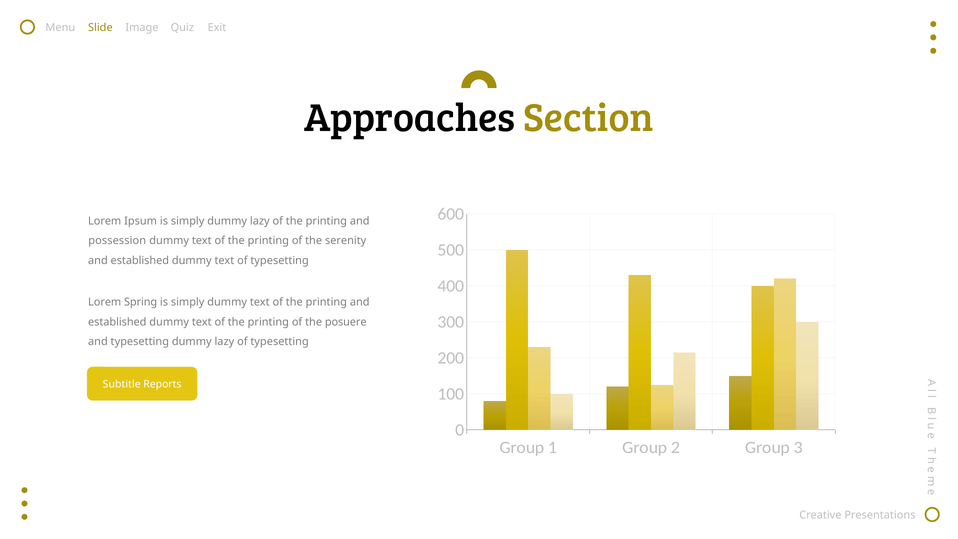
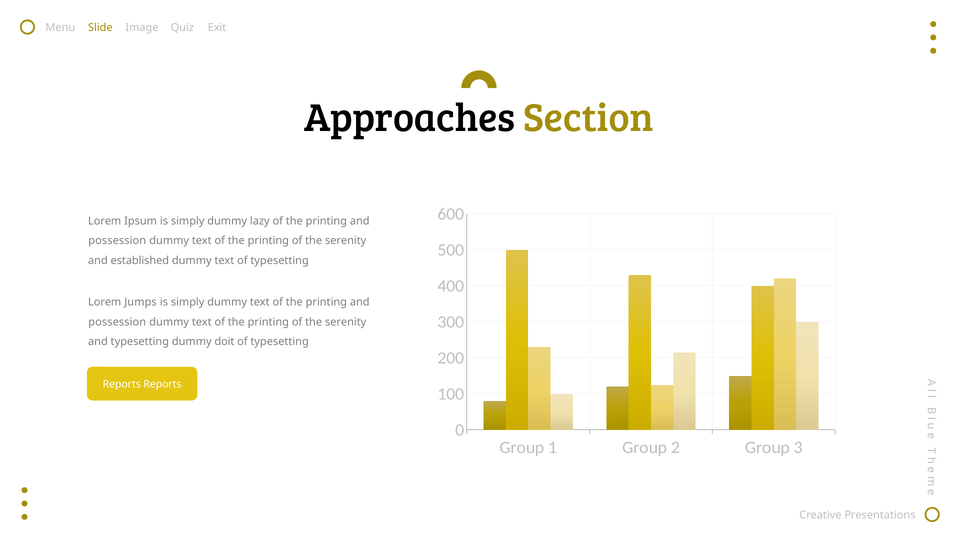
Spring: Spring -> Jumps (141, 302)
established: established -> possession (117, 322)
posuere: posuere -> serenity (346, 322)
typesetting dummy lazy: lazy -> doit (224, 342)
Subtitle: Subtitle -> Reports (122, 384)
